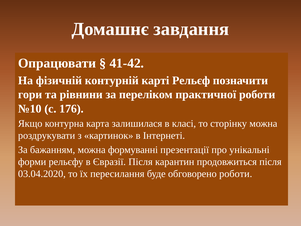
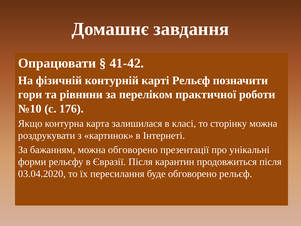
можна формуванні: формуванні -> обговорено (133, 150)
обговорено роботи: роботи -> рельєф (236, 174)
